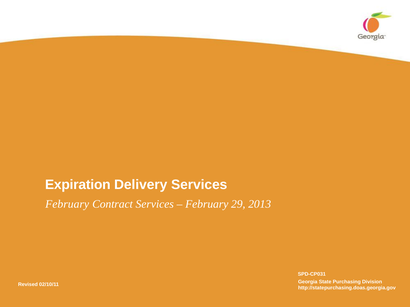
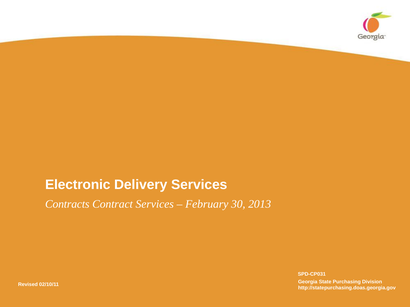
Expiration: Expiration -> Electronic (78, 185)
February: February -> Contracts (67, 204)
29: 29 -> 30 (238, 204)
